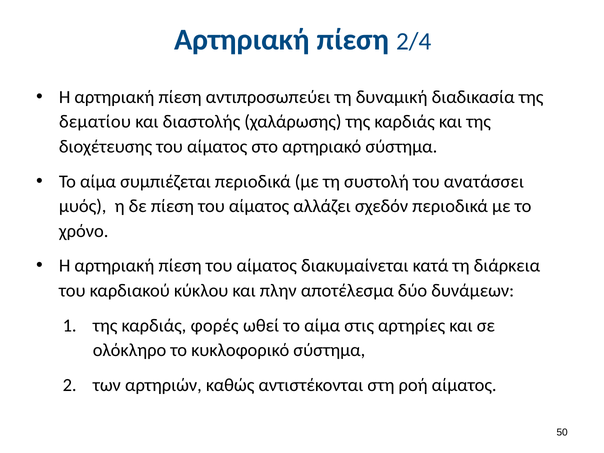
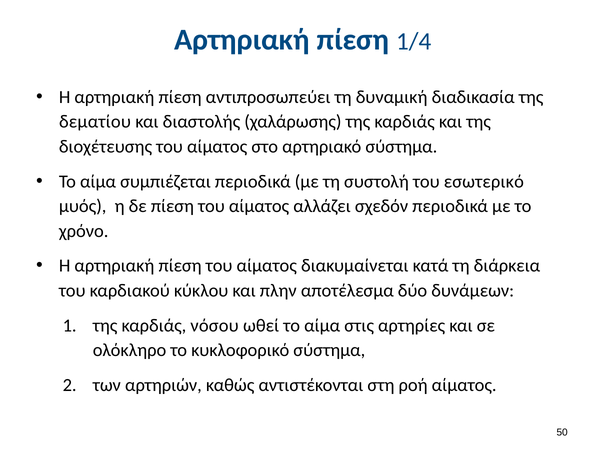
2/4: 2/4 -> 1/4 (414, 41)
ανατάσσει: ανατάσσει -> εσωτερικό (484, 181)
φορές: φορές -> νόσου (215, 325)
